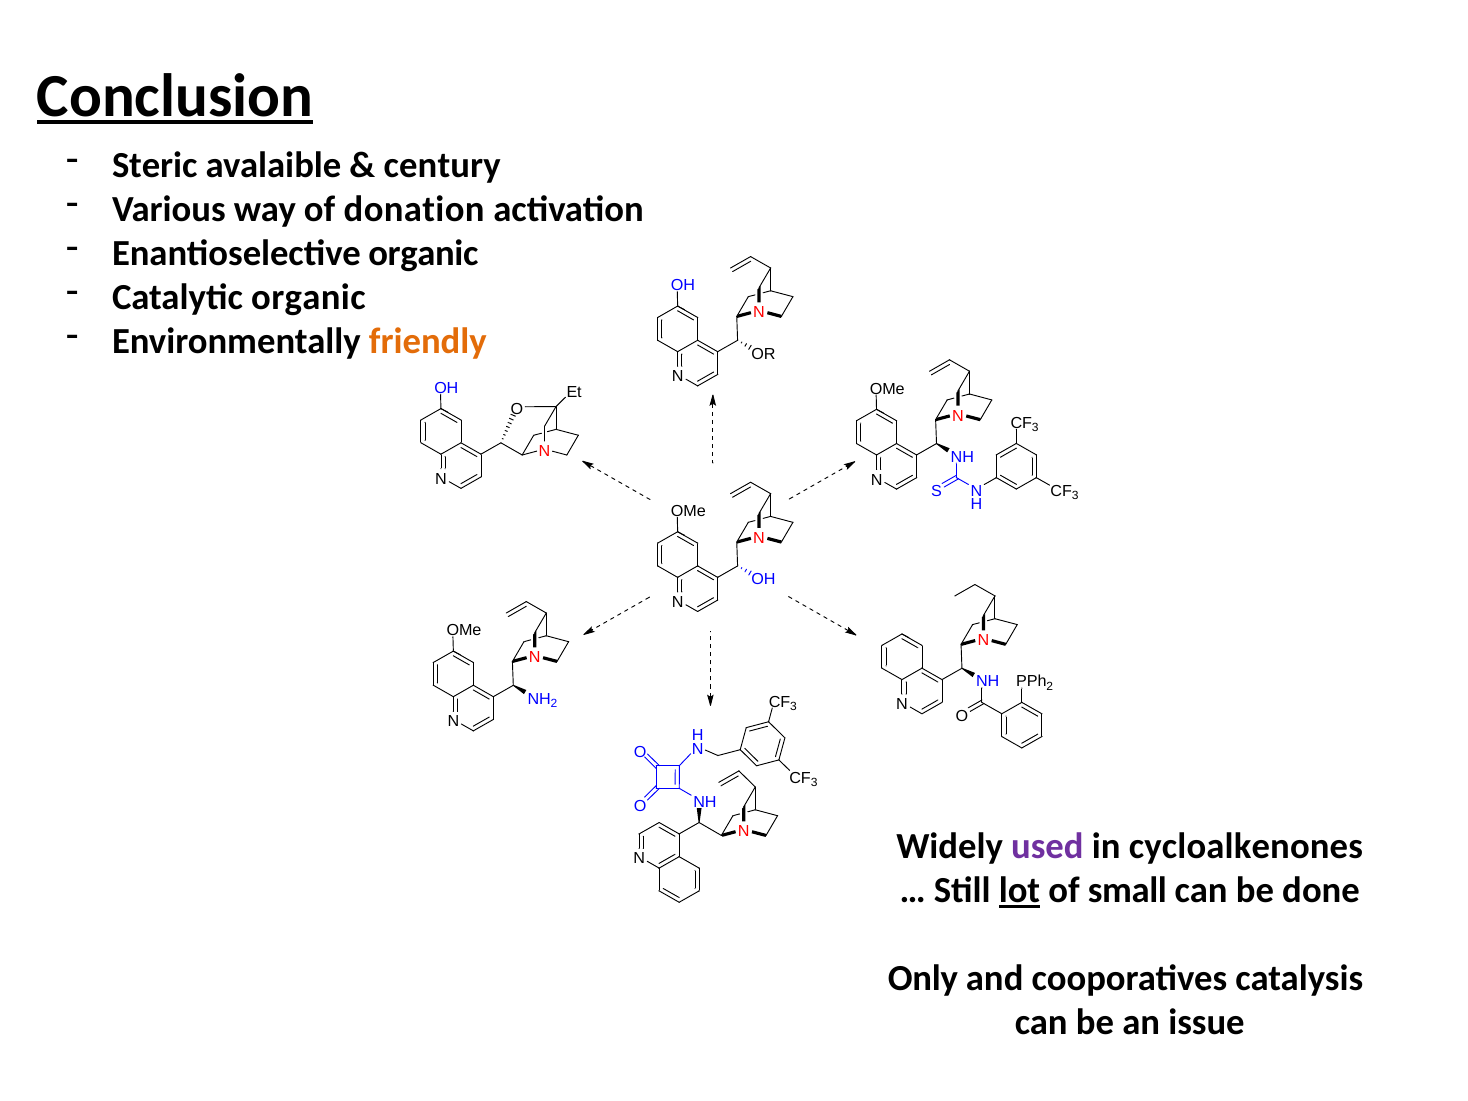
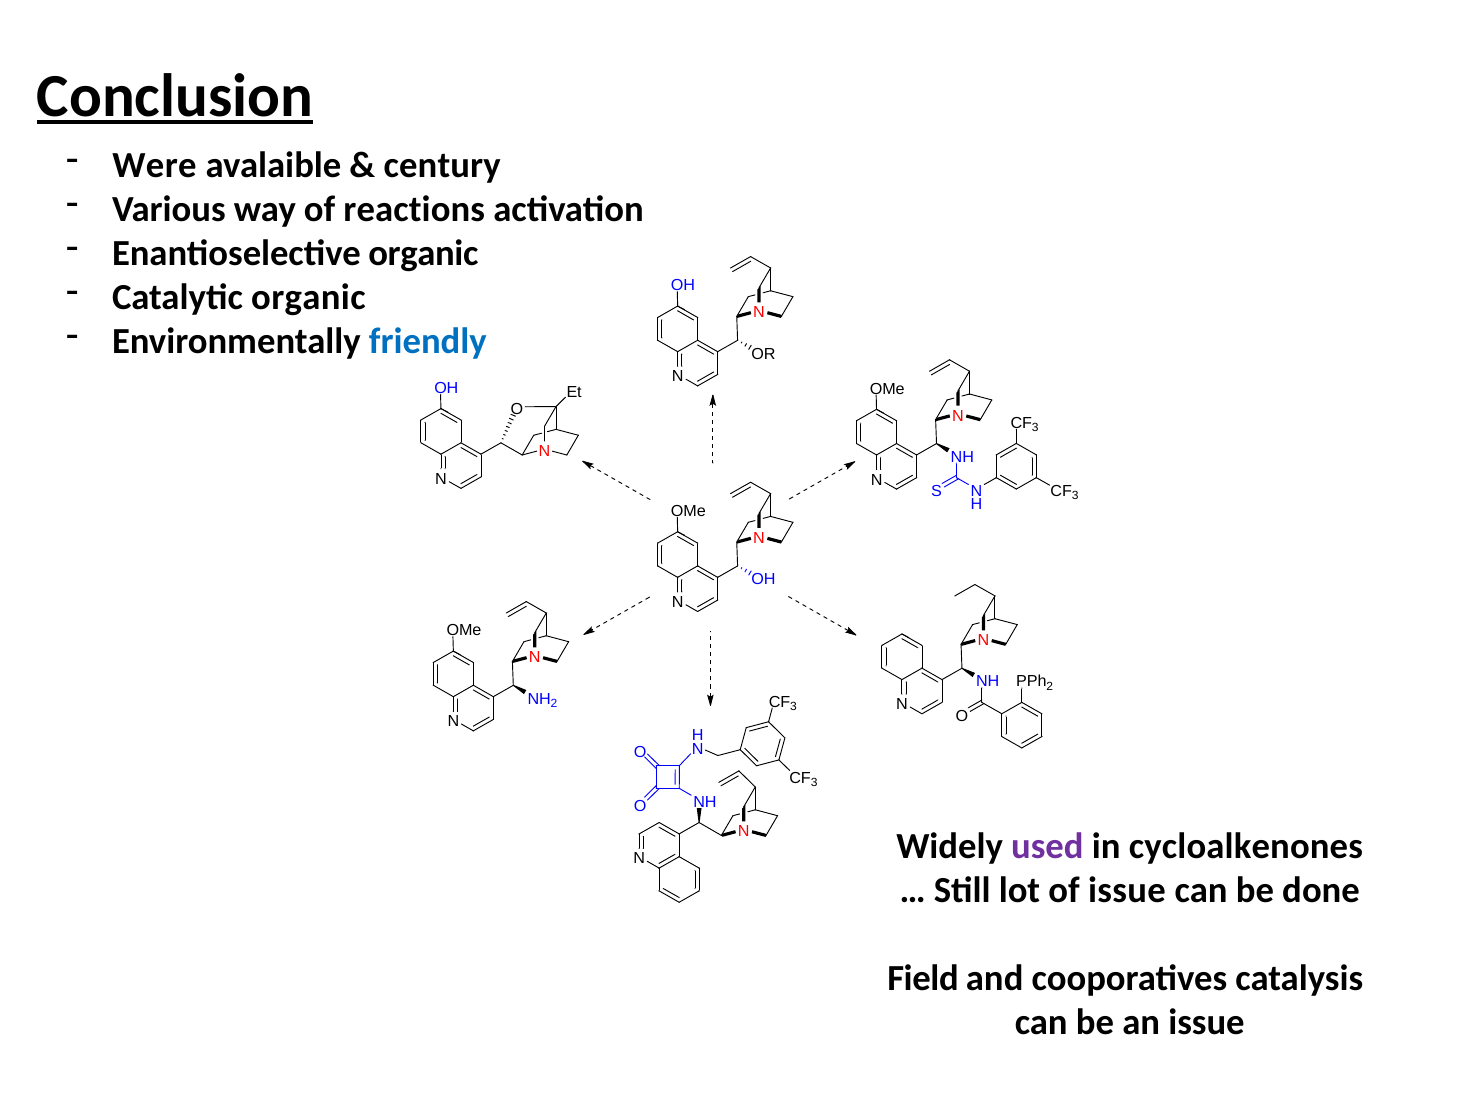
Steric: Steric -> Were (154, 165)
donation: donation -> reactions (414, 209)
friendly colour: orange -> blue (428, 341)
lot underline: present -> none (1019, 891)
of small: small -> issue (1127, 891)
Only: Only -> Field (923, 979)
